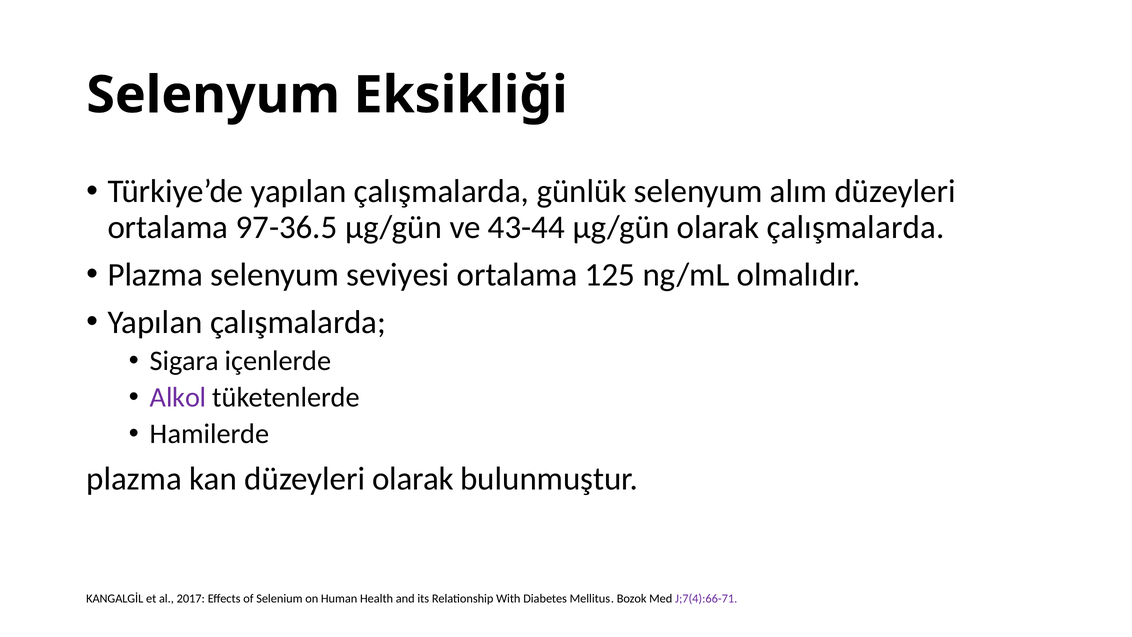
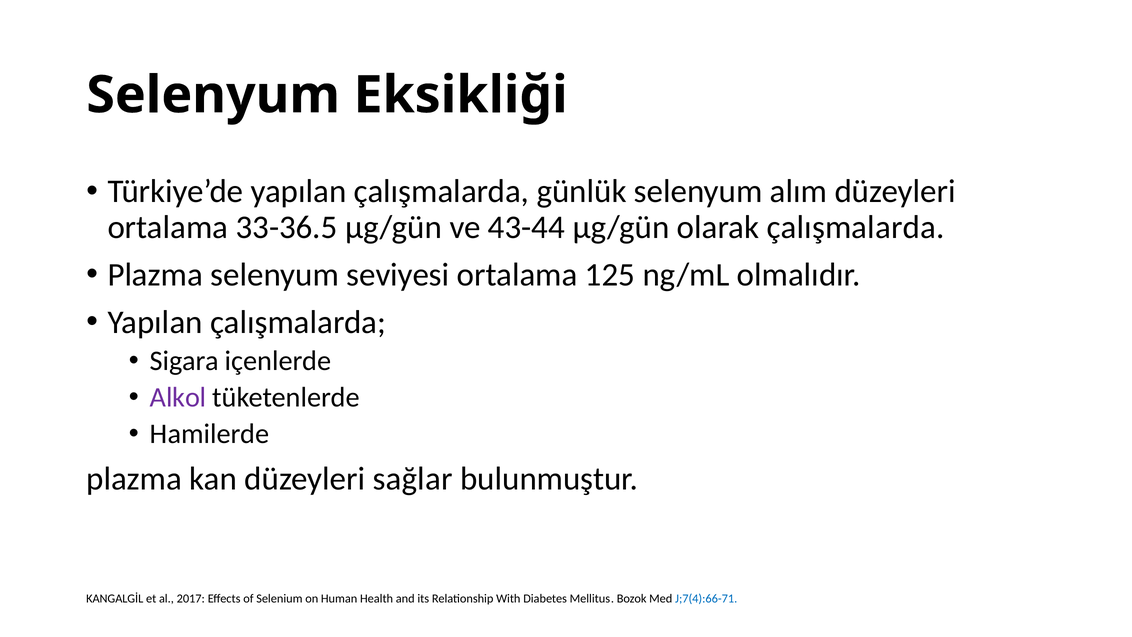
97-36.5: 97-36.5 -> 33-36.5 (287, 227)
düzeyleri olarak: olarak -> sağlar (413, 479)
J;7(4):66-71 colour: purple -> blue (706, 599)
